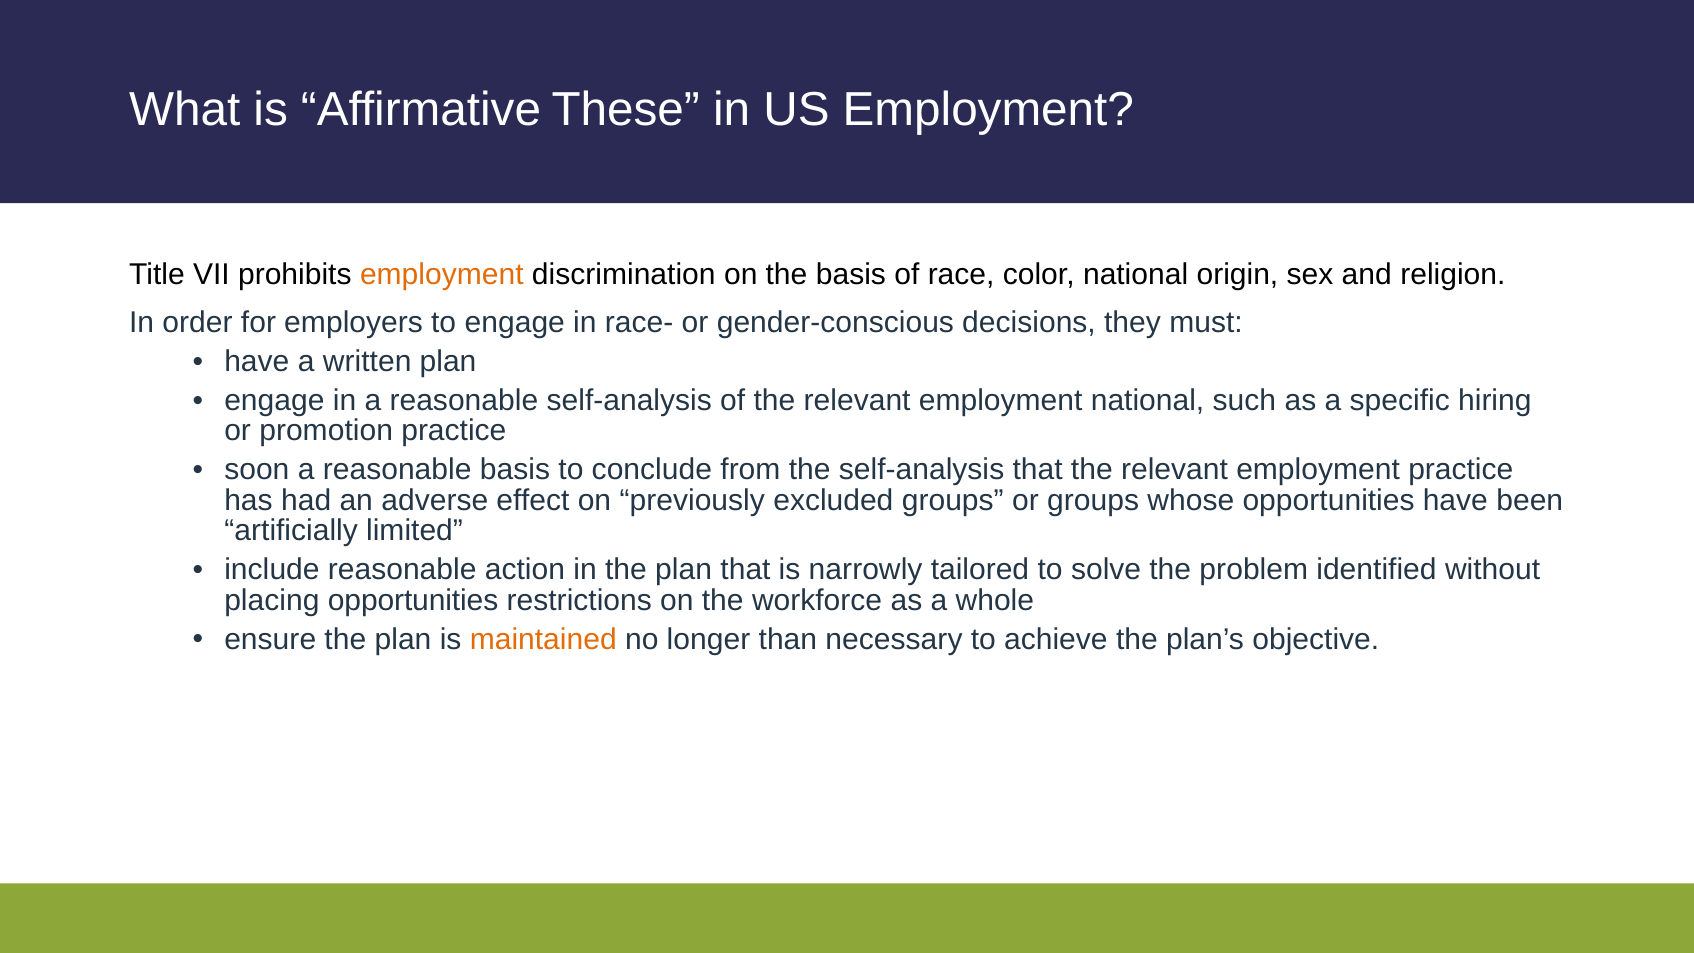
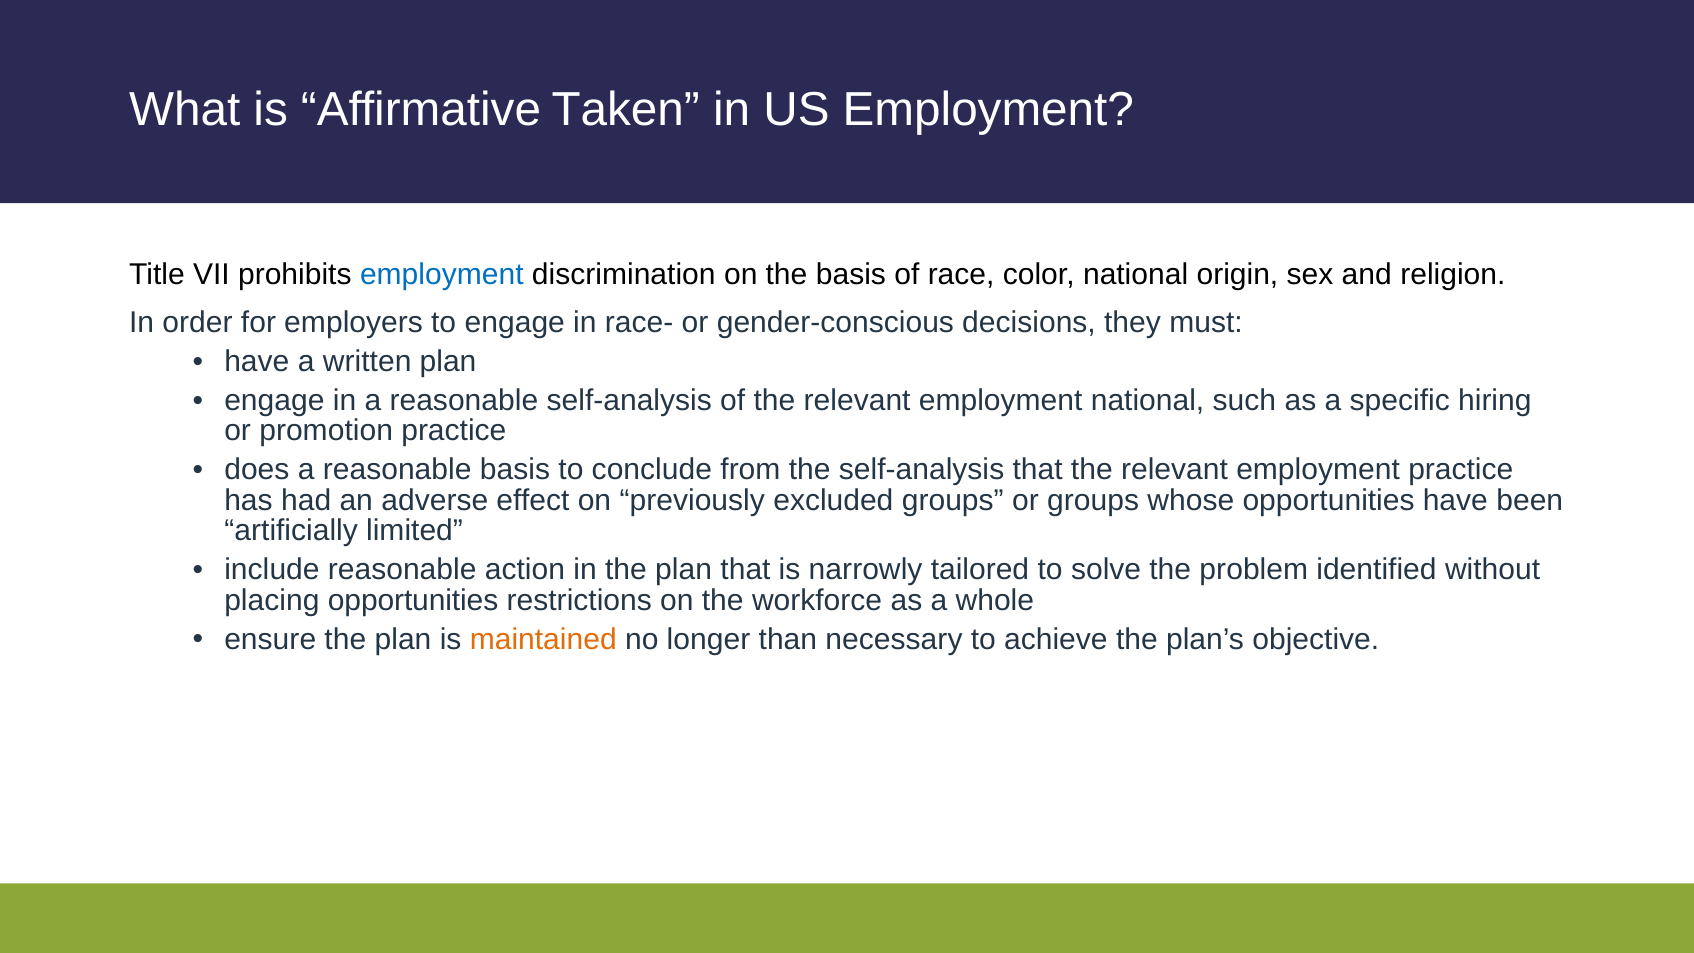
These: These -> Taken (626, 110)
employment colour: orange -> blue (442, 274)
soon: soon -> does (257, 470)
